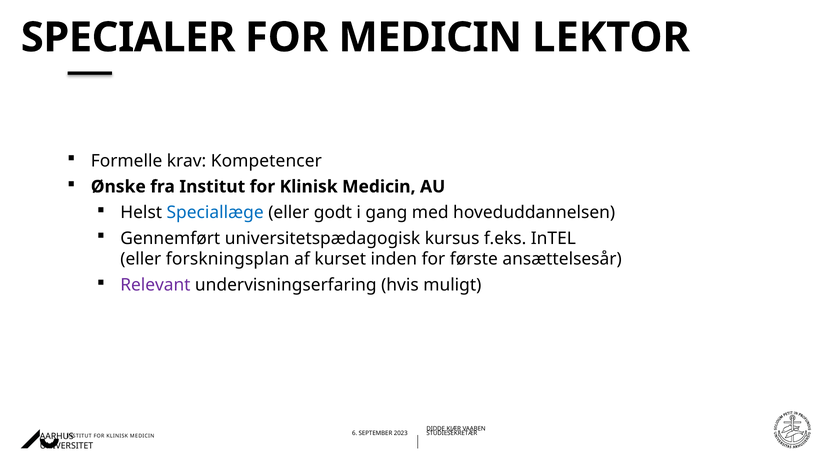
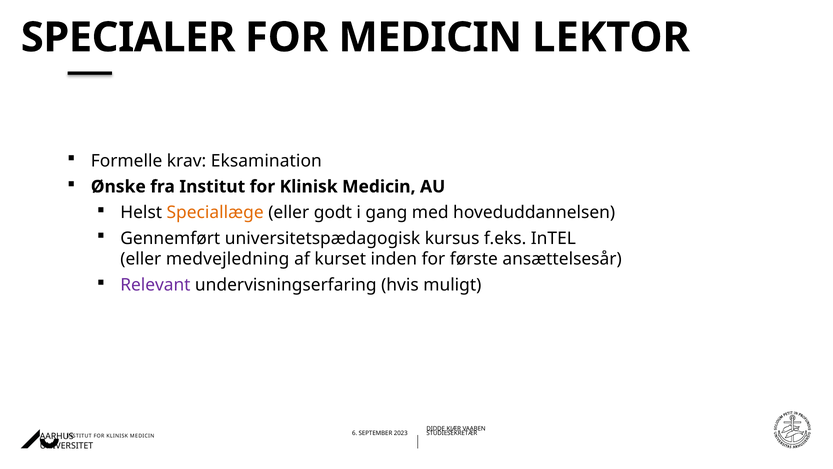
Kompetencer: Kompetencer -> Eksamination (266, 161)
Speciallæge colour: blue -> orange (215, 212)
forskningsplan: forskningsplan -> medvejledning (228, 259)
